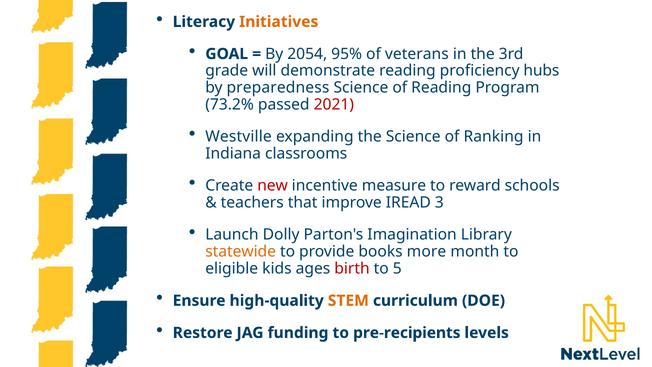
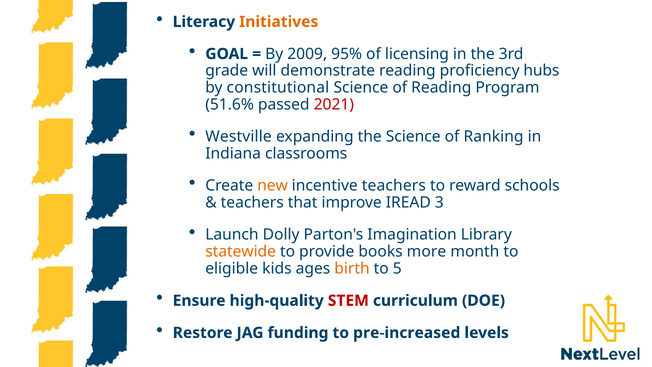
2054: 2054 -> 2009 (307, 54)
veterans: veterans -> licensing (417, 54)
preparedness: preparedness -> constitutional (278, 88)
73.2%: 73.2% -> 51.6% (230, 104)
new colour: red -> orange (273, 186)
incentive measure: measure -> teachers (394, 186)
birth colour: red -> orange (352, 268)
STEM colour: orange -> red (348, 300)
pre-recipients: pre-recipients -> pre-increased (407, 333)
